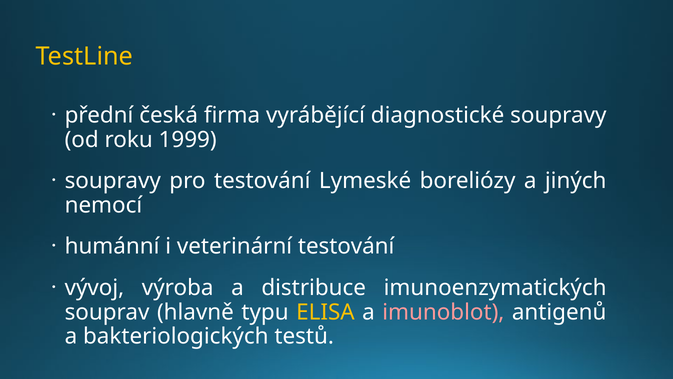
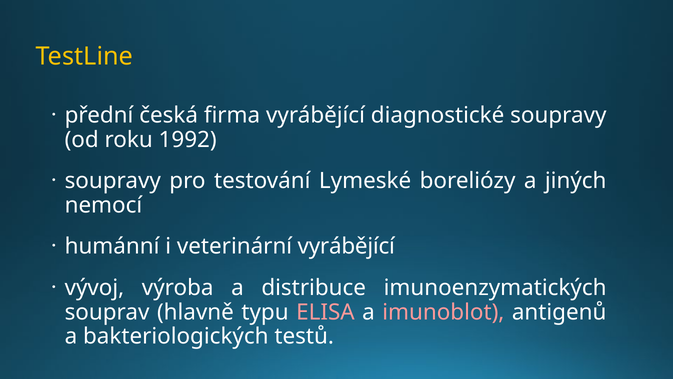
1999: 1999 -> 1992 (188, 139)
veterinární testování: testování -> vyrábějící (346, 246)
ELISA colour: yellow -> pink (325, 312)
